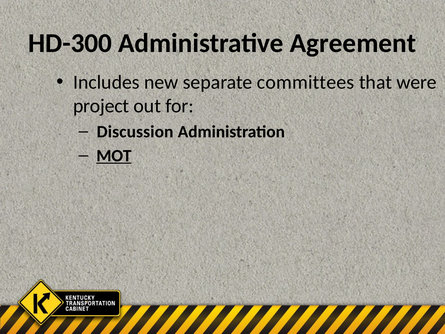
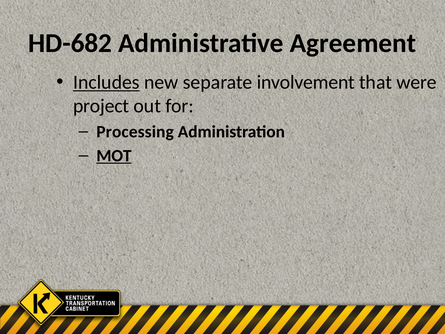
HD-300: HD-300 -> HD-682 (70, 43)
Includes underline: none -> present (106, 82)
committees: committees -> involvement (306, 82)
Discussion: Discussion -> Processing (135, 132)
